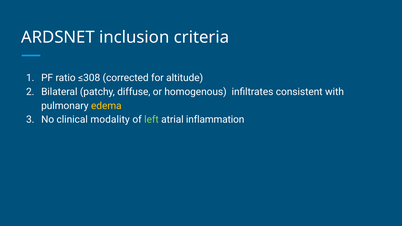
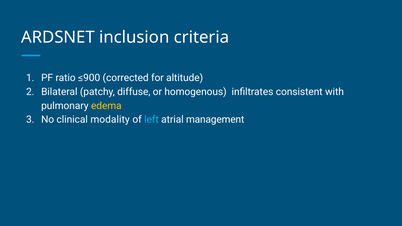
≤308: ≤308 -> ≤900 (89, 78)
left colour: light green -> light blue (151, 120)
inflammation: inflammation -> management (215, 120)
